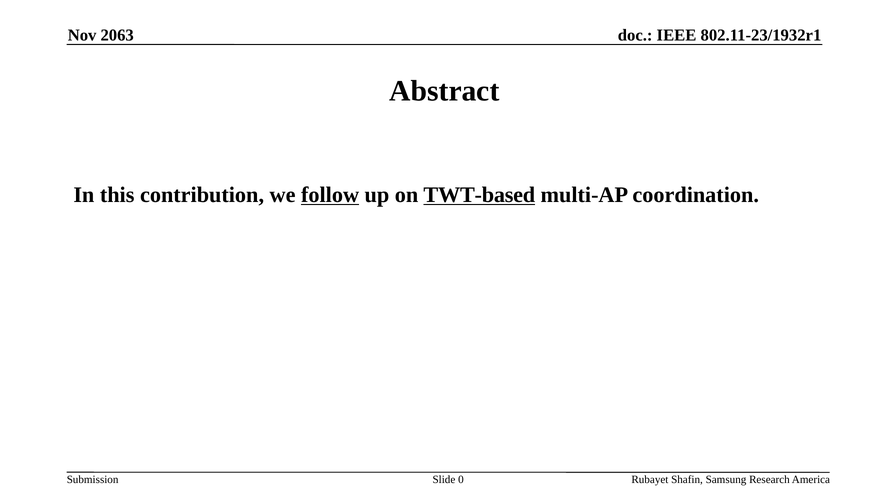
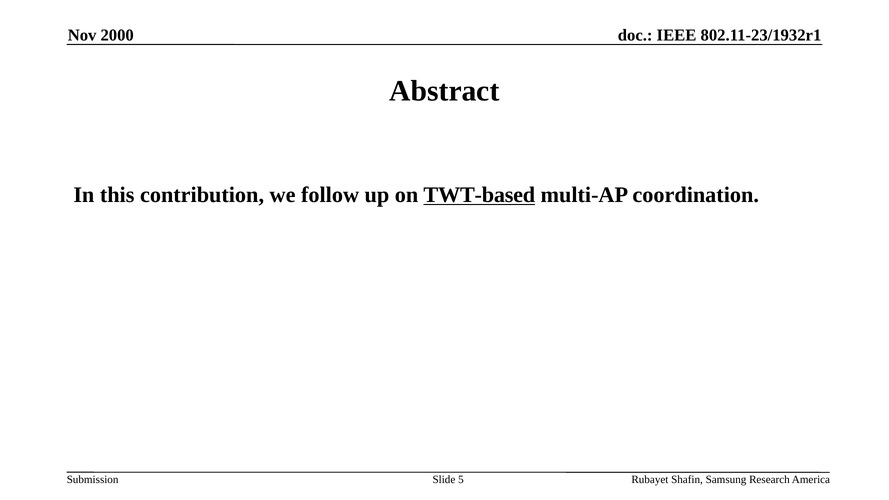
2063: 2063 -> 2000 (117, 35)
follow underline: present -> none (330, 195)
0: 0 -> 5 (461, 480)
